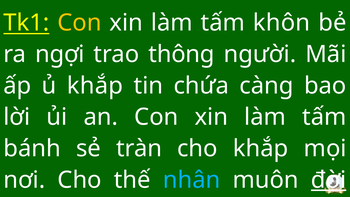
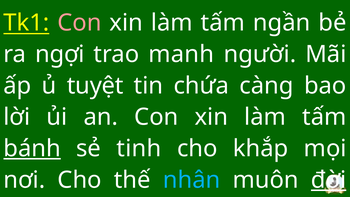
Con colour: yellow -> pink (79, 23)
khôn: khôn -> ngần (282, 23)
thông: thông -> manh (181, 54)
ủ khắp: khắp -> tuyệt (95, 86)
bánh underline: none -> present (32, 148)
tràn: tràn -> tinh (139, 148)
